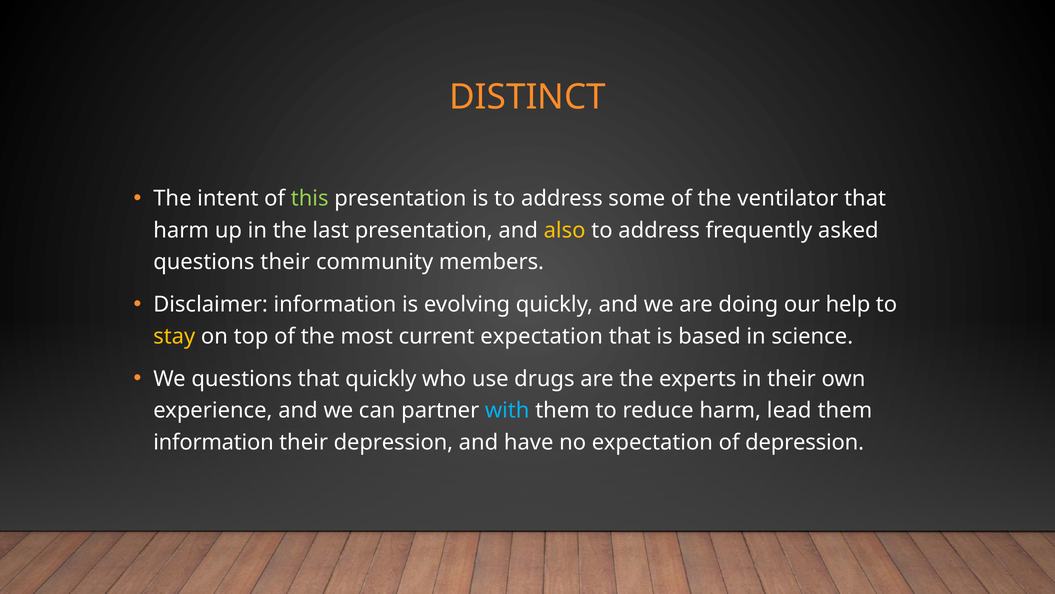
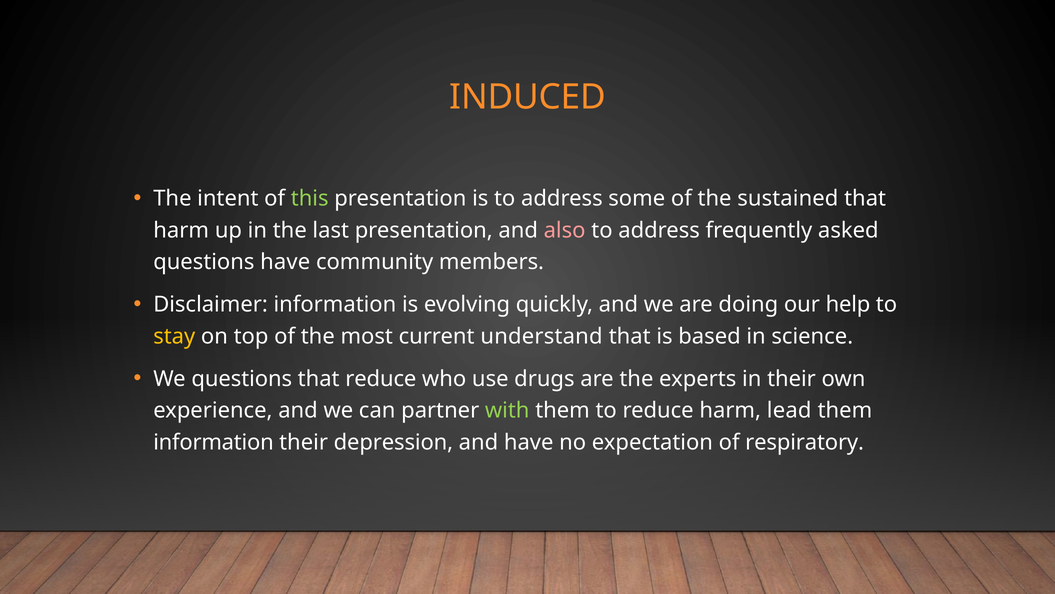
DISTINCT: DISTINCT -> INDUCED (528, 97)
ventilator: ventilator -> sustained (788, 198)
also colour: yellow -> pink (565, 230)
questions their: their -> have (285, 262)
current expectation: expectation -> understand (542, 336)
that quickly: quickly -> reduce (381, 379)
with colour: light blue -> light green (507, 410)
of depression: depression -> respiratory (805, 442)
